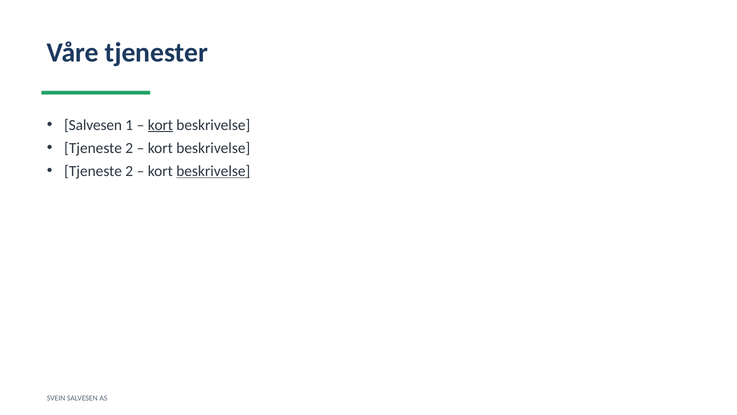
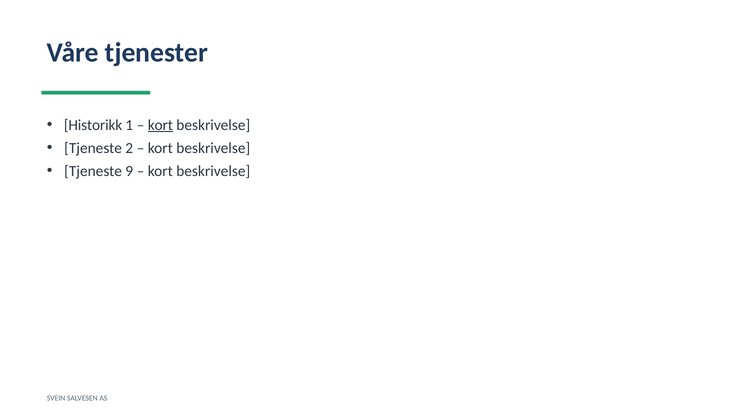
Salvesen: Salvesen -> Historikk (93, 125)
2: 2 -> 9 (129, 171)
beskrivelse underline: present -> none (213, 171)
